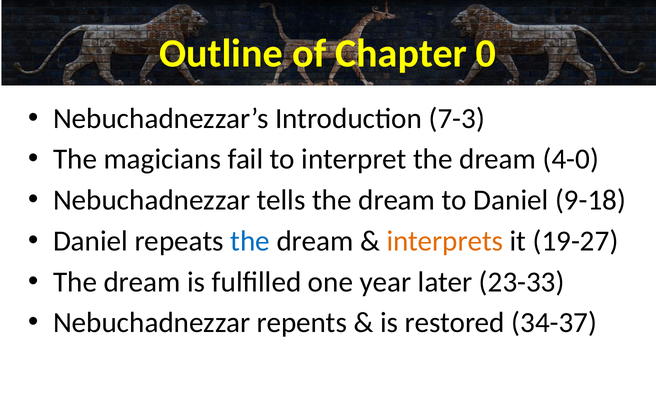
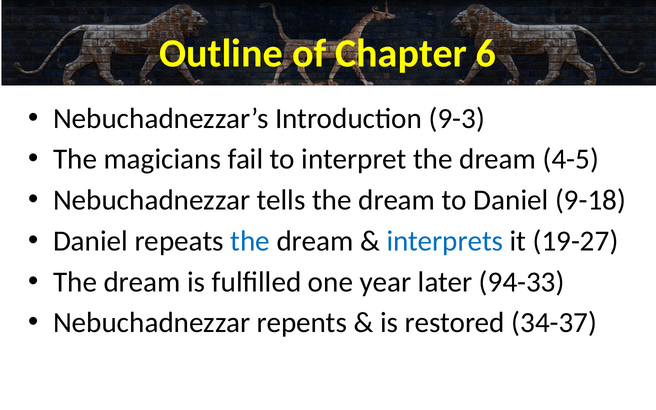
0: 0 -> 6 (486, 53)
7-3: 7-3 -> 9-3 (457, 119)
4-0: 4-0 -> 4-5 (571, 159)
interprets colour: orange -> blue (445, 241)
23-33: 23-33 -> 94-33 (522, 282)
